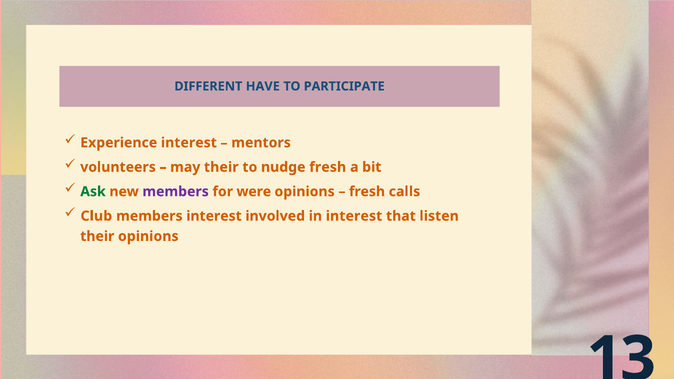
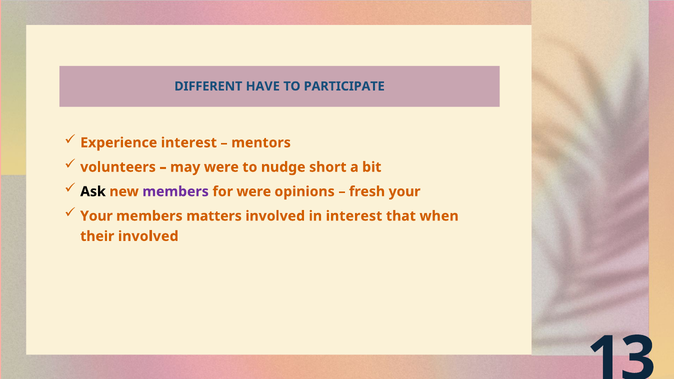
may their: their -> were (221, 167)
nudge fresh: fresh -> short (328, 167)
Ask colour: green -> black (93, 192)
fresh calls: calls -> your (405, 192)
Club: Club -> Your (96, 216)
members interest: interest -> matters (214, 216)
listen: listen -> when (439, 216)
their opinions: opinions -> involved (148, 236)
